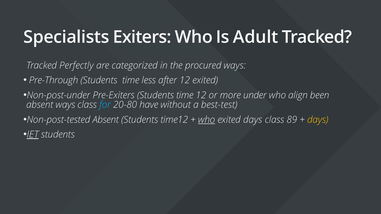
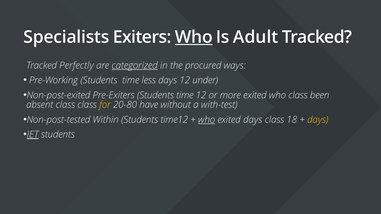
Who underline: none -> present (194, 37)
categorized underline: none -> present (135, 66)
Pre-Through: Pre-Through -> Pre-Working (54, 80)
less after: after -> days (168, 80)
12 exited: exited -> under (205, 80)
Non-post-under: Non-post-under -> Non-post-exited (58, 95)
more under: under -> exited (255, 95)
who align: align -> class (298, 95)
absent ways: ways -> class (65, 105)
for colour: light blue -> yellow (105, 105)
best-test: best-test -> with-test (219, 105)
Non-post-tested Absent: Absent -> Within (106, 120)
89: 89 -> 18 (292, 120)
